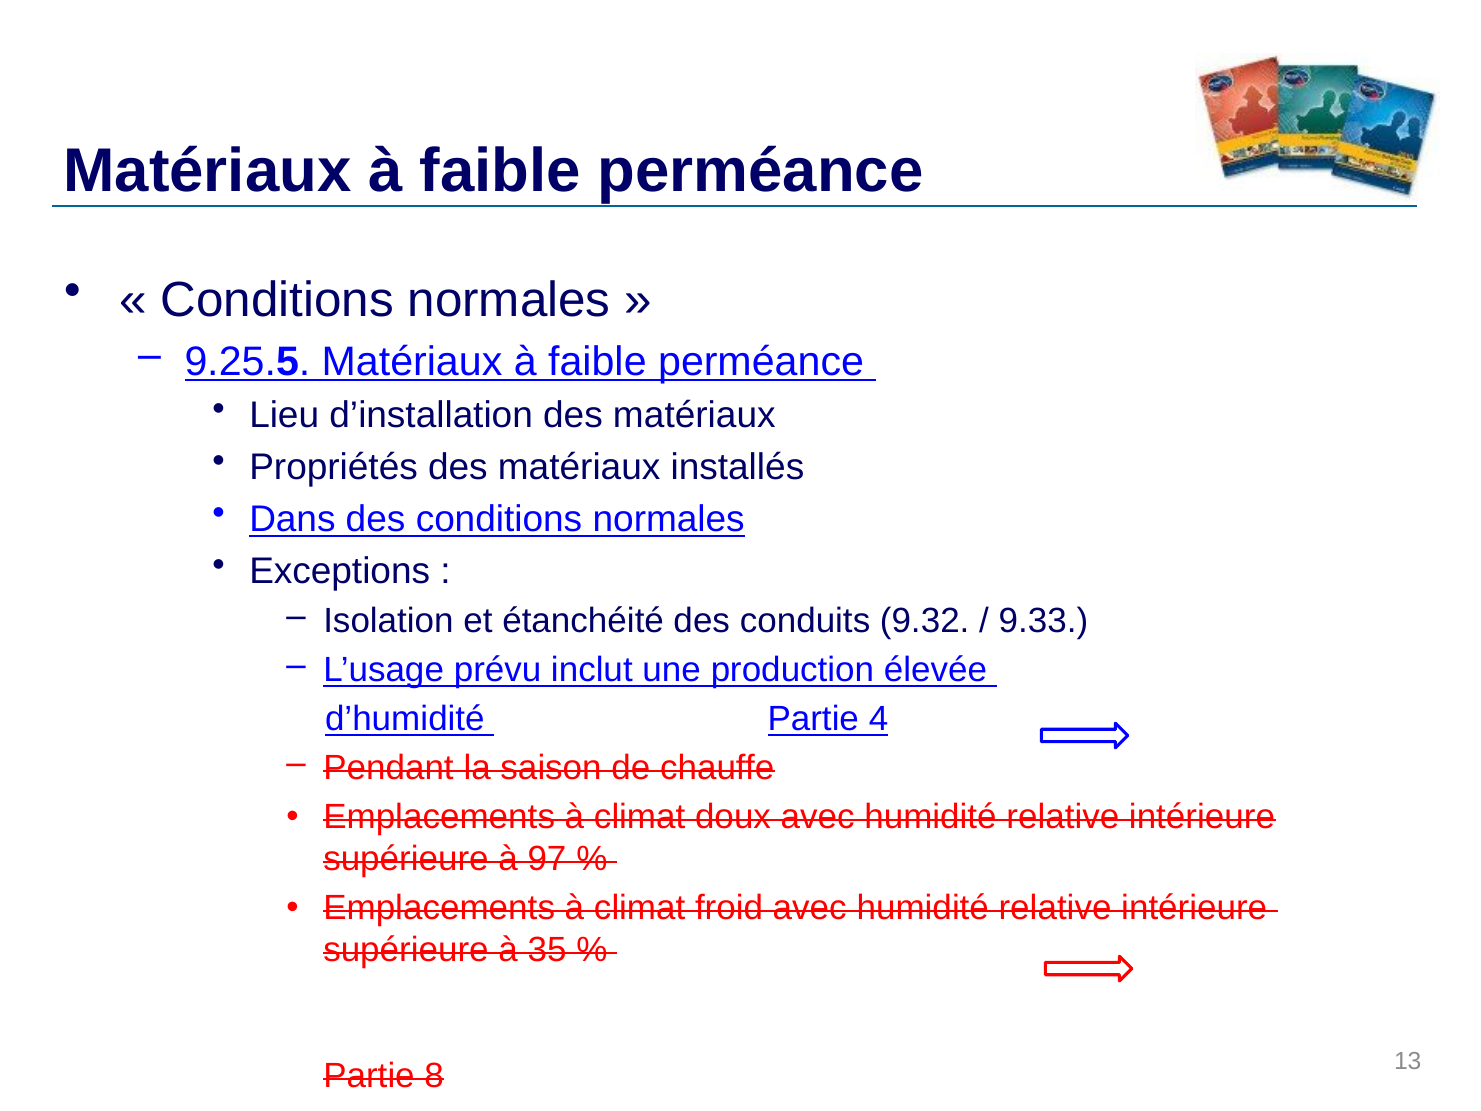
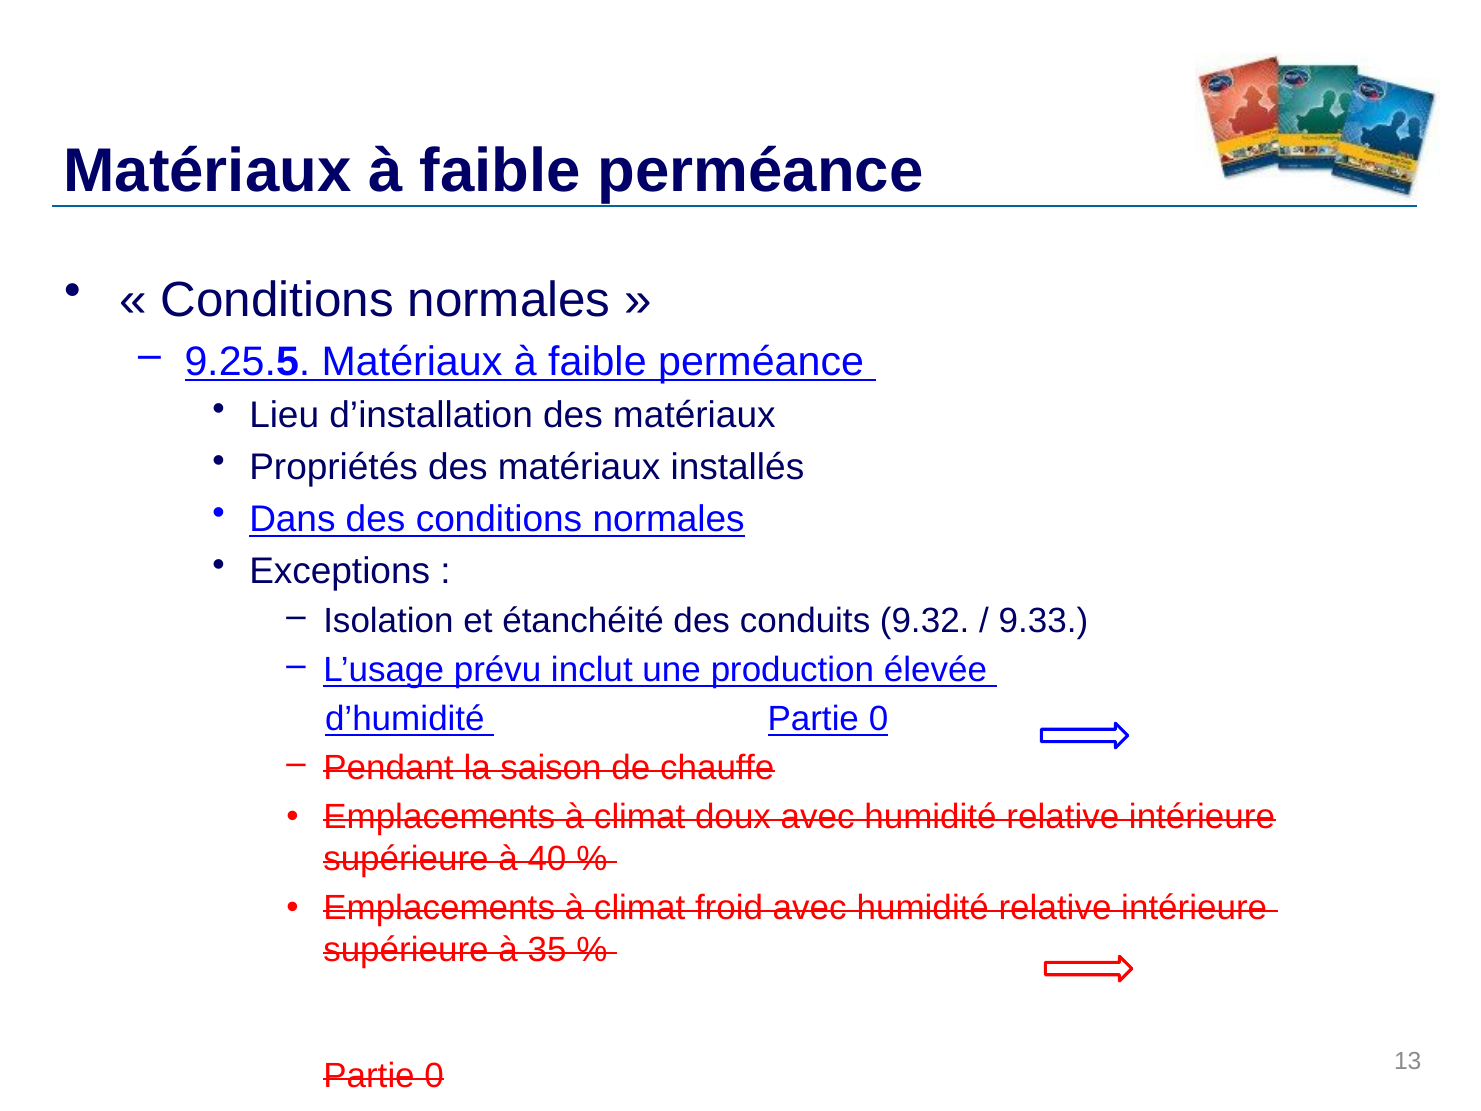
d’humidité Partie 4: 4 -> 0 (879, 719)
97: 97 -> 40 (547, 859)
8: 8 -> 0 (434, 1076)
